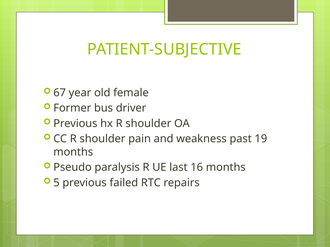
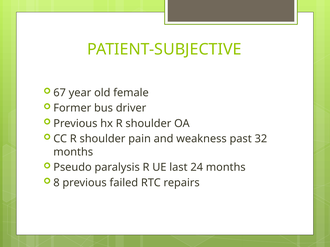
19: 19 -> 32 (261, 139)
16: 16 -> 24 (197, 168)
5: 5 -> 8 (56, 183)
